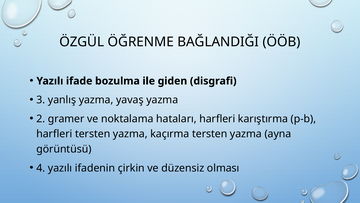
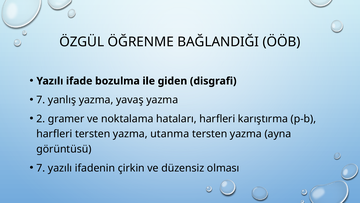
3: 3 -> 7 (41, 100)
kaçırma: kaçırma -> utanma (170, 134)
4: 4 -> 7 (41, 168)
